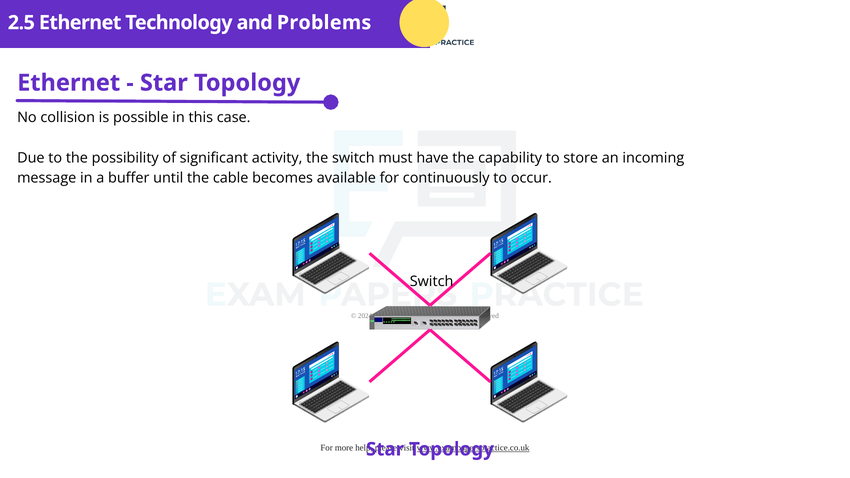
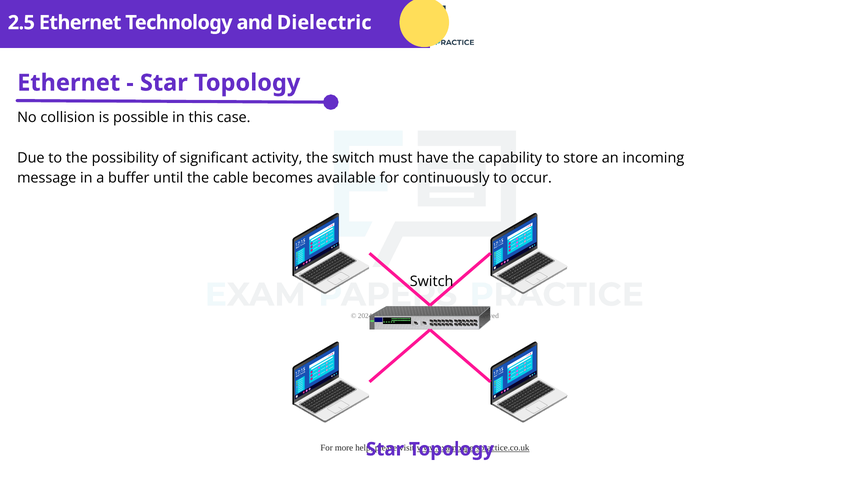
Problems: Problems -> Dielectric (324, 23)
